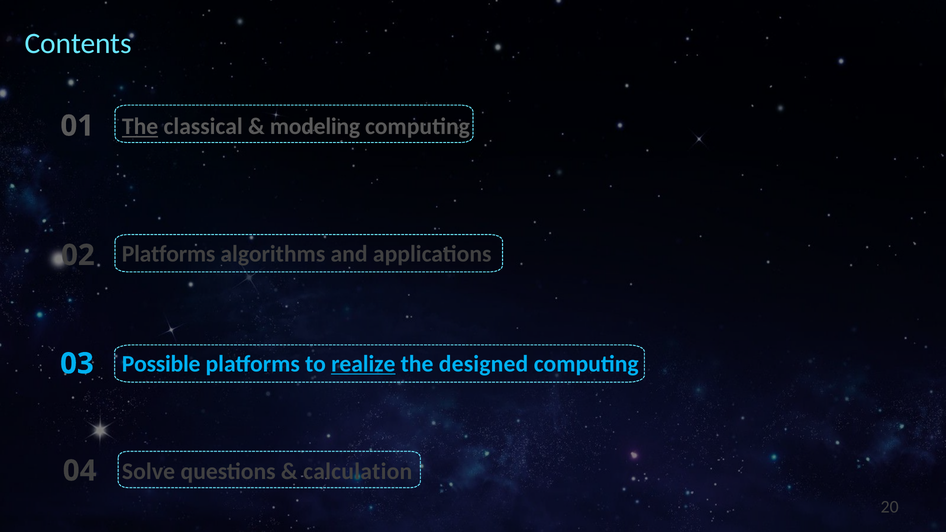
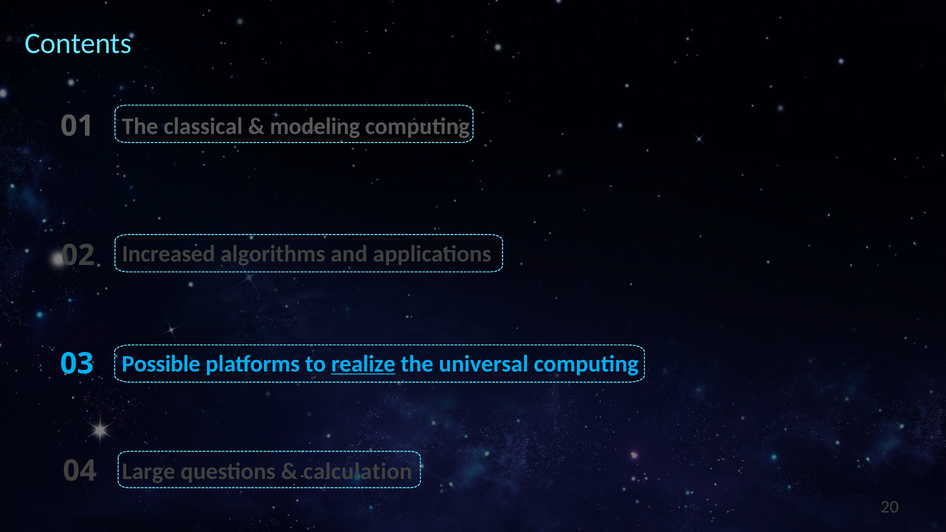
The underline: present -> none (140, 126)
Platforms: Platforms -> Increased (169, 254)
designed: designed -> universal (484, 364)
Solve: Solve -> Large (149, 471)
